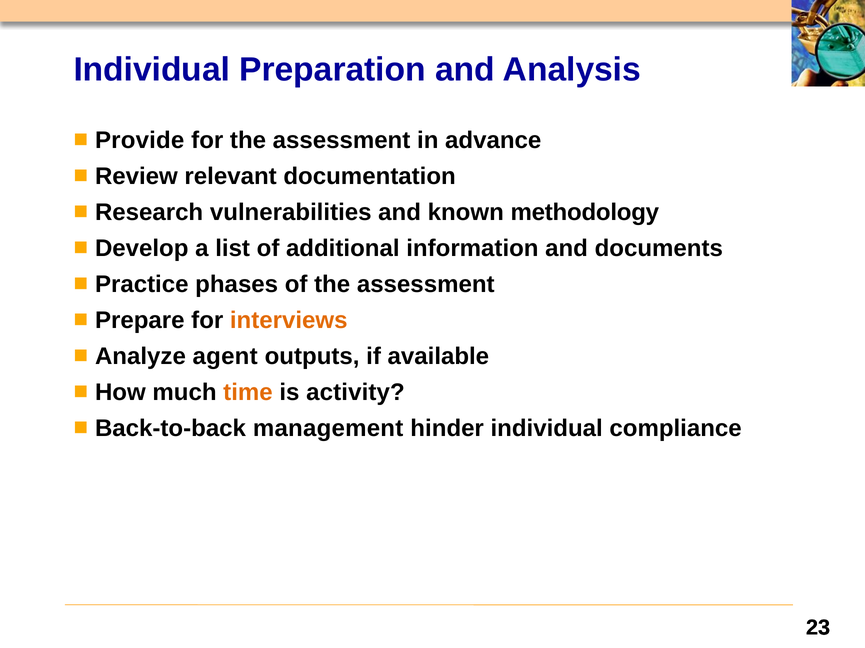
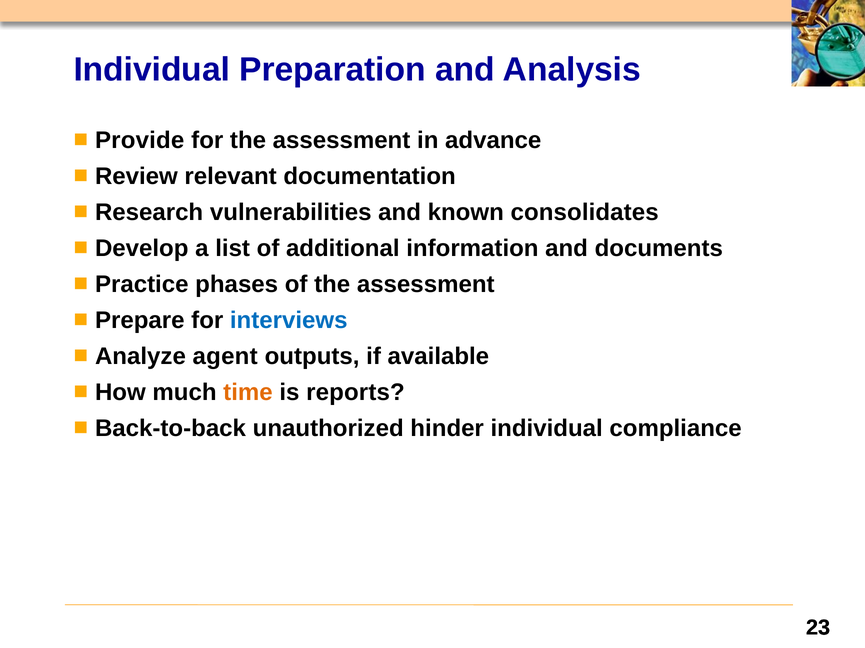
methodology: methodology -> consolidates (585, 213)
interviews colour: orange -> blue (289, 321)
activity: activity -> reports (355, 393)
management: management -> unauthorized (328, 429)
